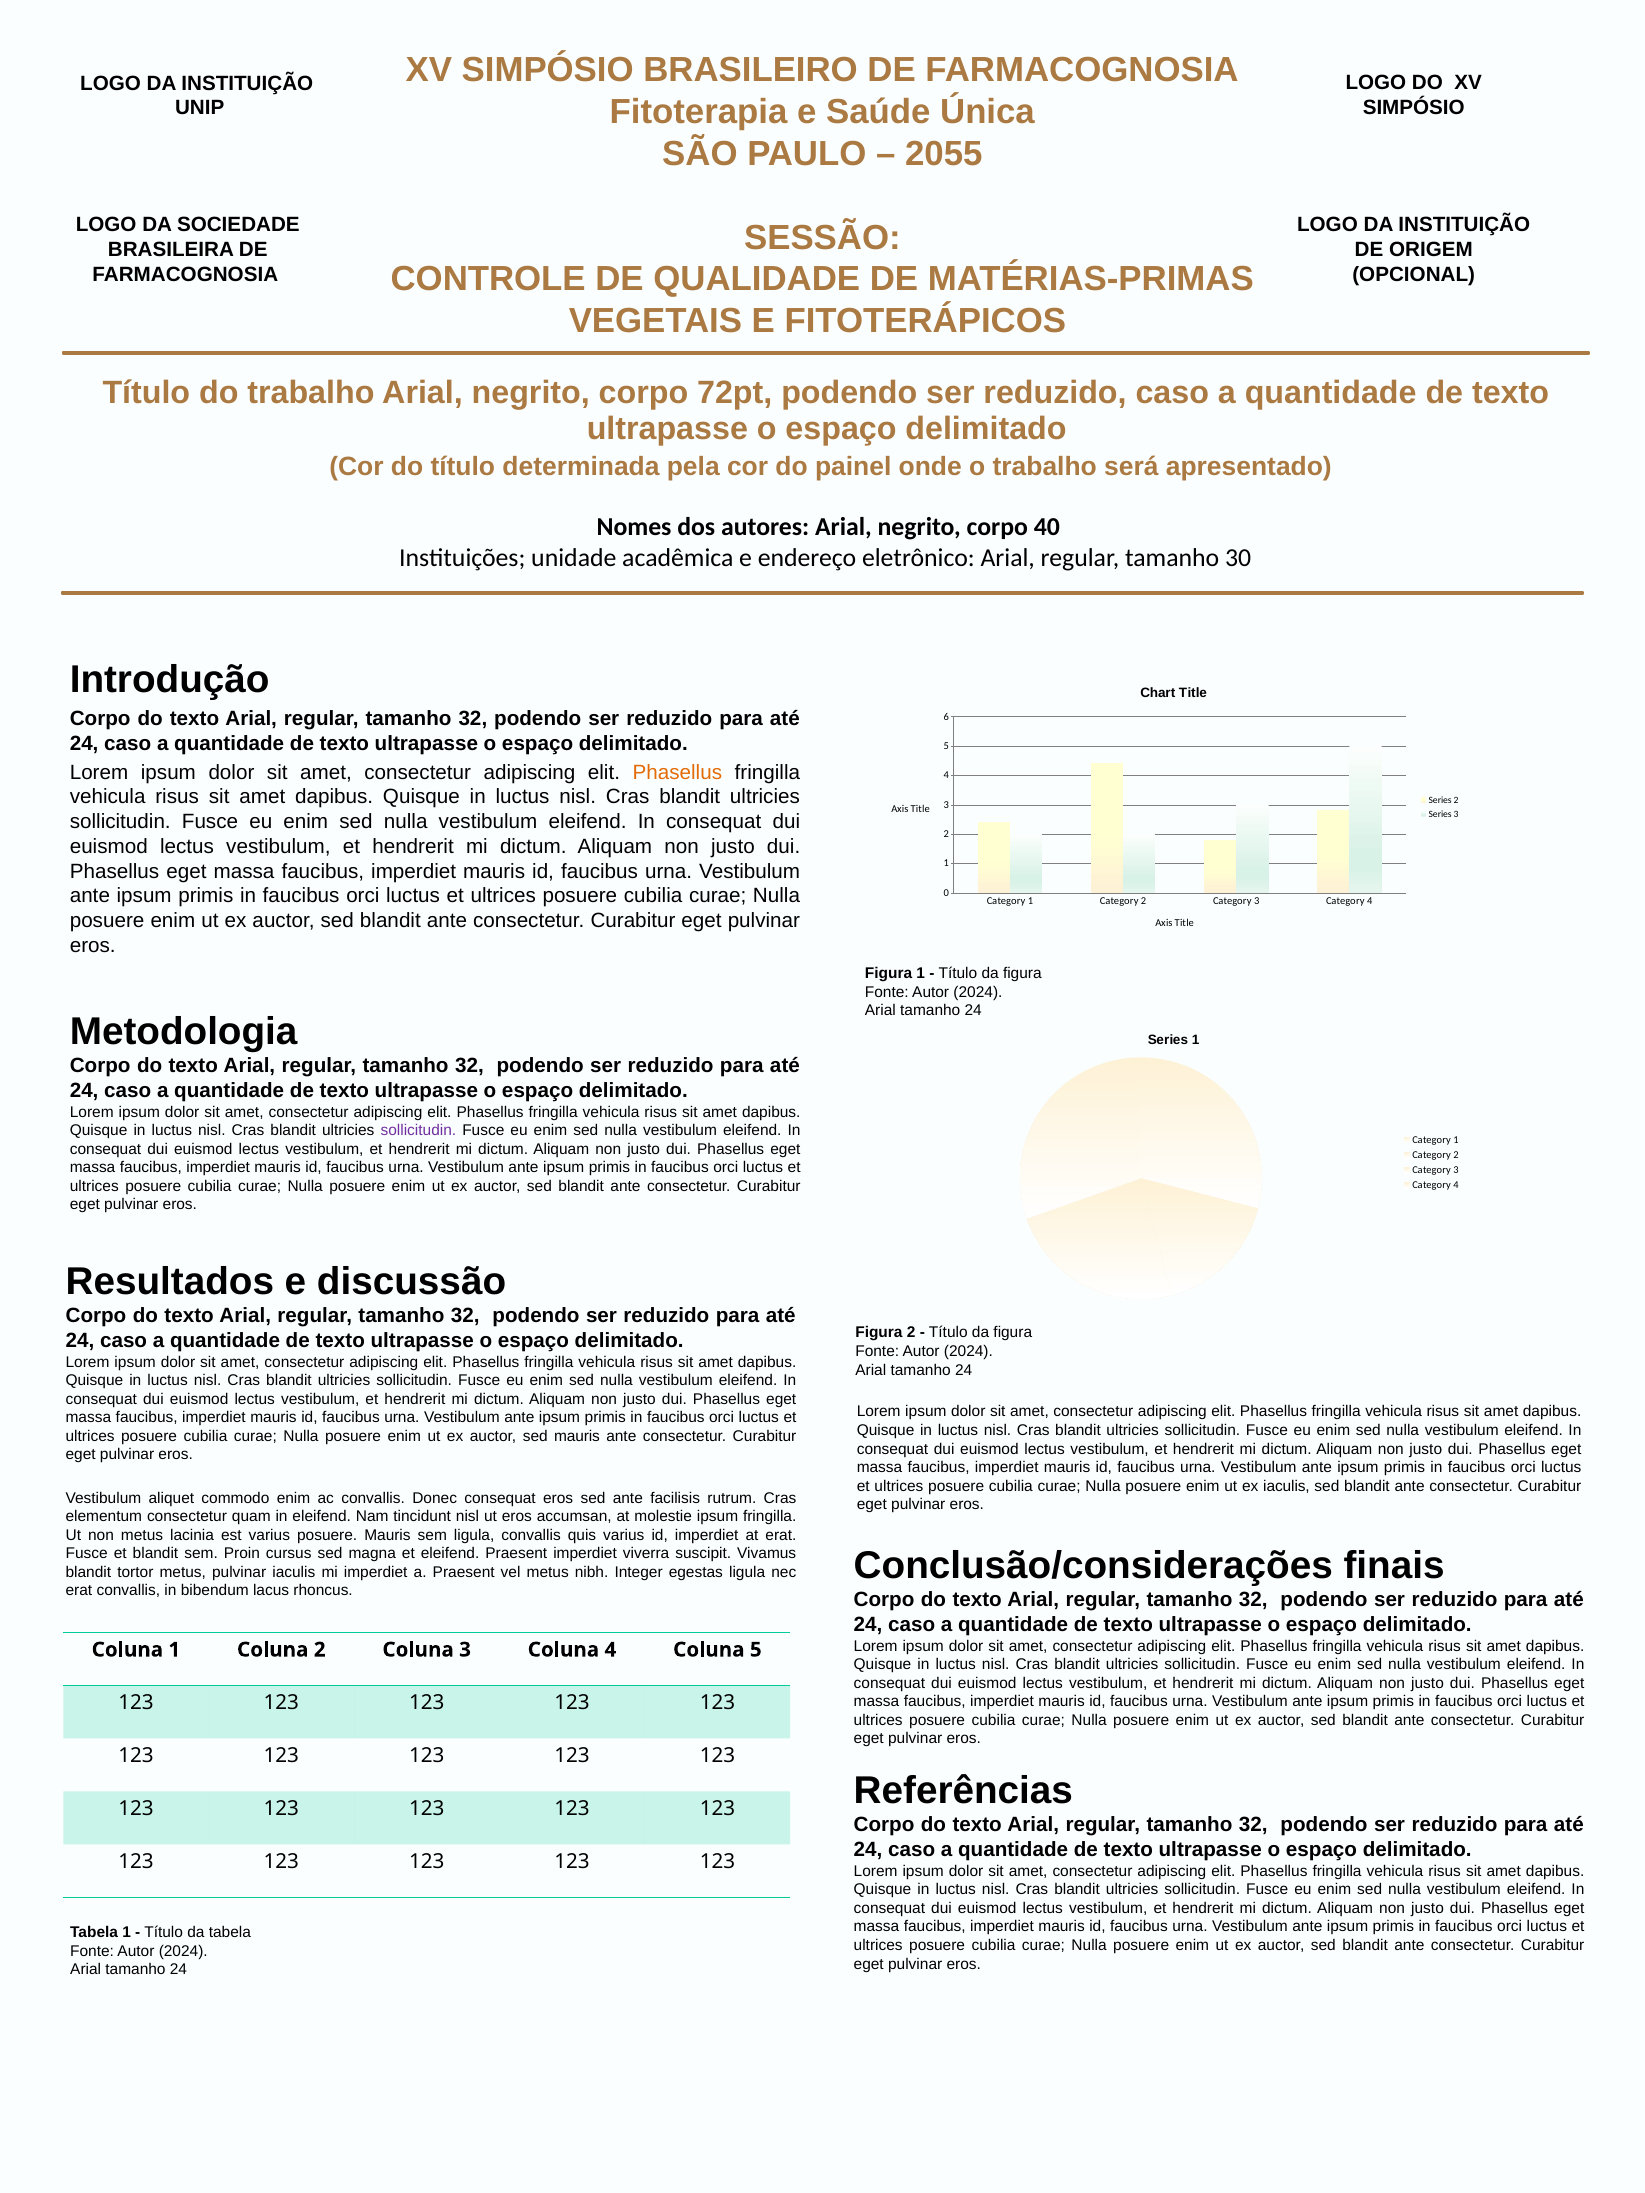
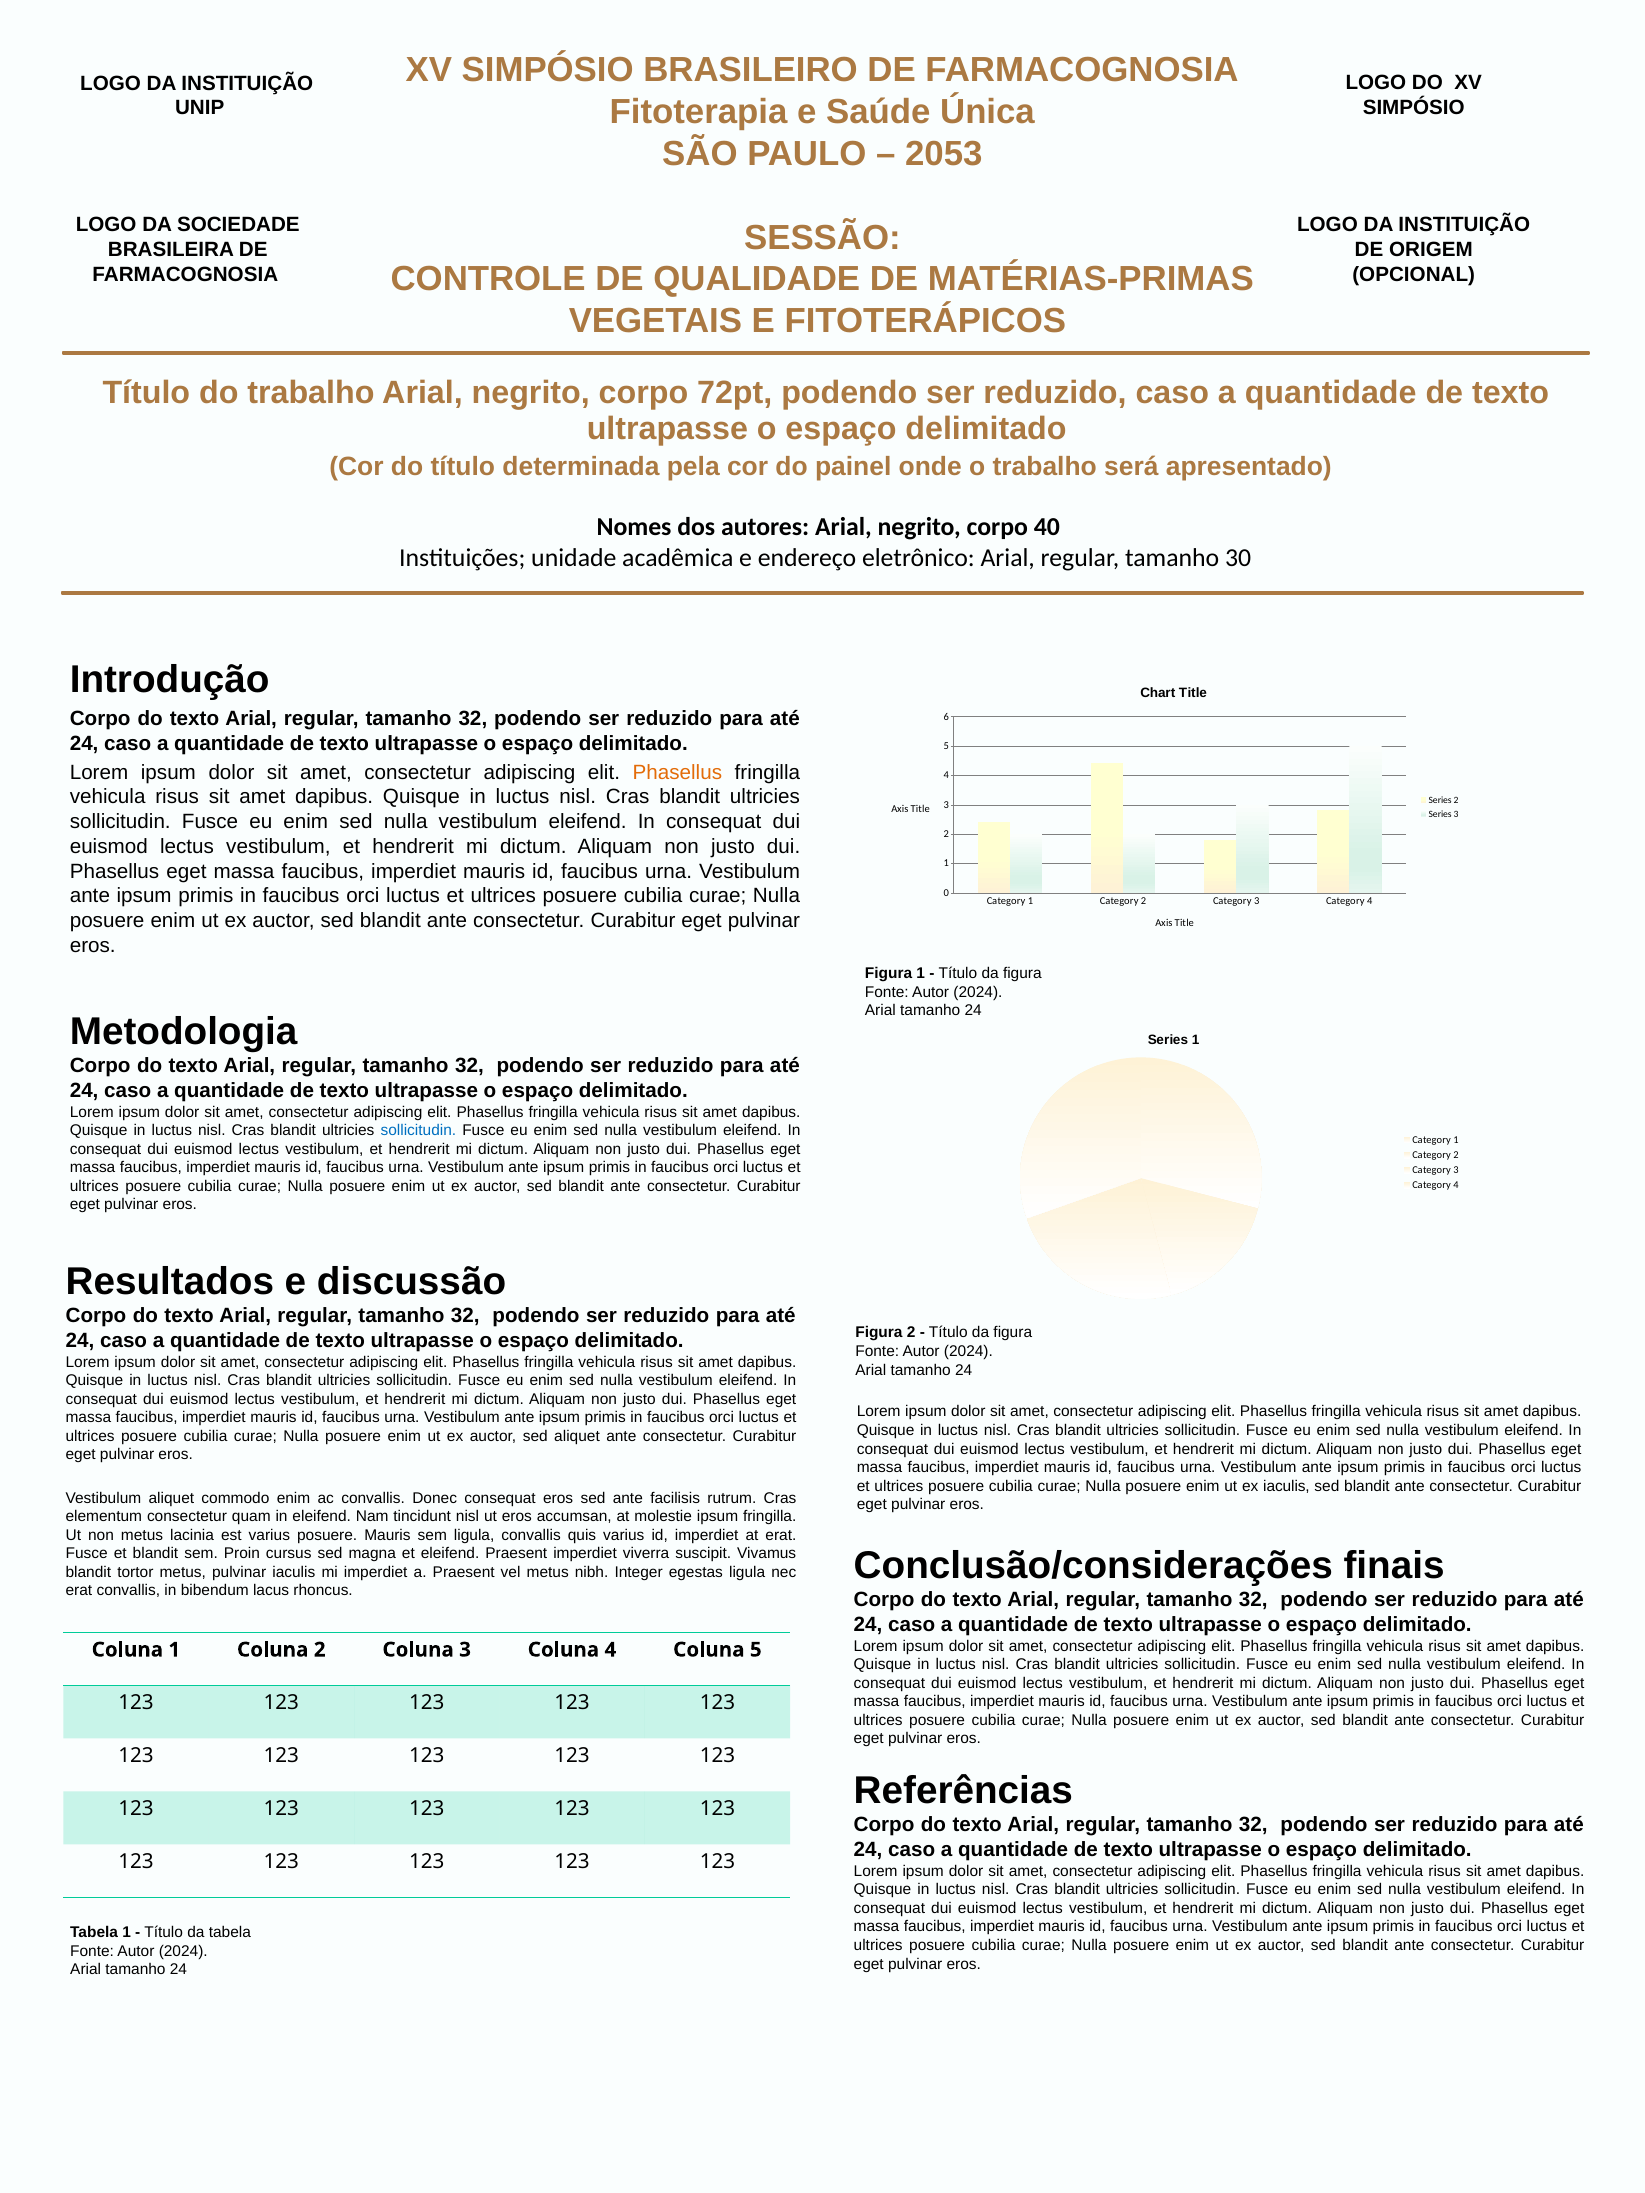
2055: 2055 -> 2053 (944, 154)
sollicitudin colour: purple -> blue (418, 1131)
sed mauris: mauris -> aliquet (577, 1436)
